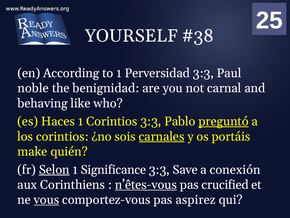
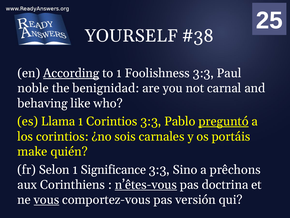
According underline: none -> present (71, 73)
Perversidad: Perversidad -> Foolishness (157, 73)
Haces: Haces -> Llama (58, 121)
carnales underline: present -> none (162, 136)
Selon underline: present -> none (54, 169)
Save: Save -> Sino (185, 169)
conexión: conexión -> prêchons (235, 169)
crucified: crucified -> doctrina (225, 184)
aspirez: aspirez -> versión (196, 199)
